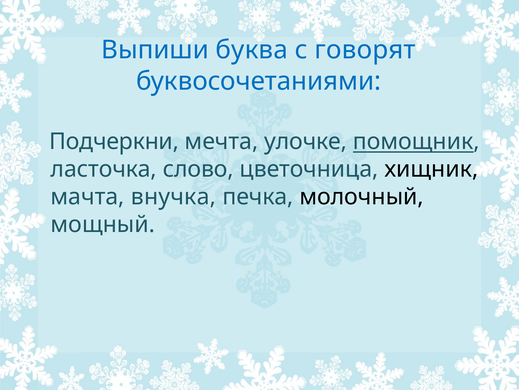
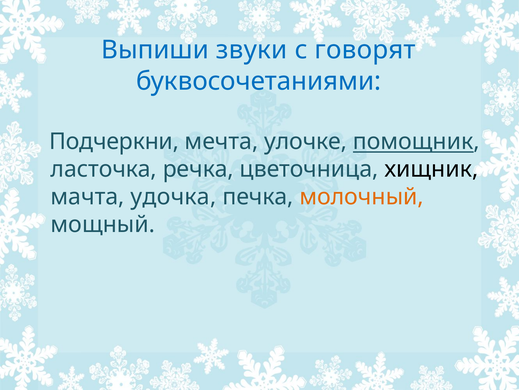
буква: буква -> звуки (252, 50)
слово: слово -> речка (198, 169)
внучка: внучка -> удочка (173, 197)
молочный colour: black -> orange (362, 197)
